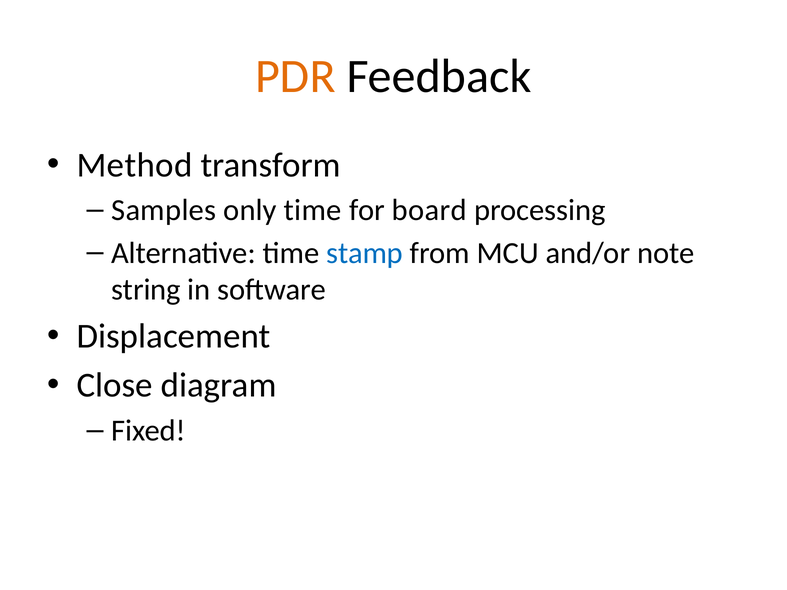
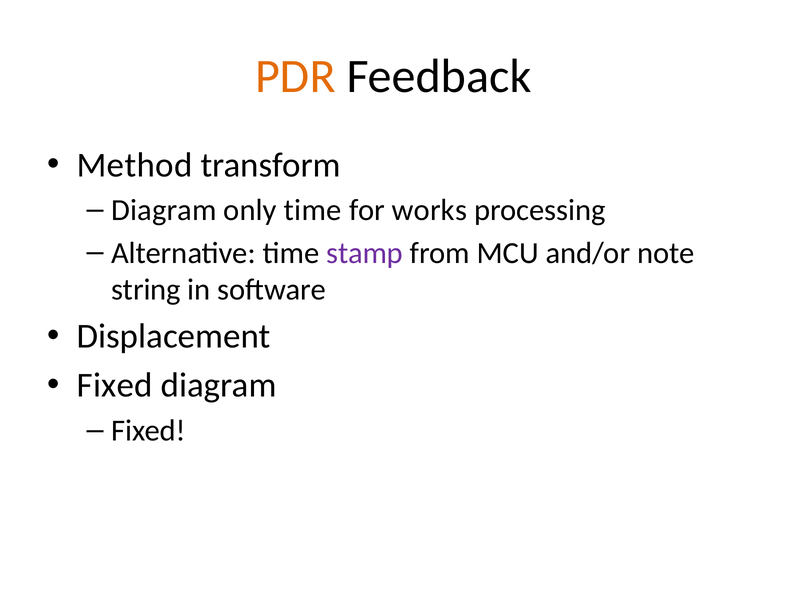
Samples: Samples -> Diagram (164, 210)
board: board -> works (429, 210)
stamp colour: blue -> purple (365, 253)
Close: Close -> Fixed (115, 386)
